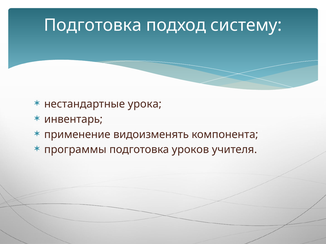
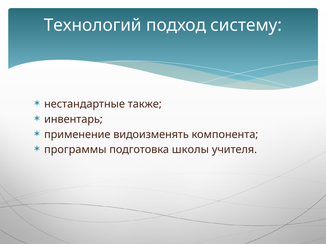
Подготовка: Подготовка -> Технологий (93, 25)
урока: урока -> также (145, 104)
уроков: уроков -> школы (190, 150)
